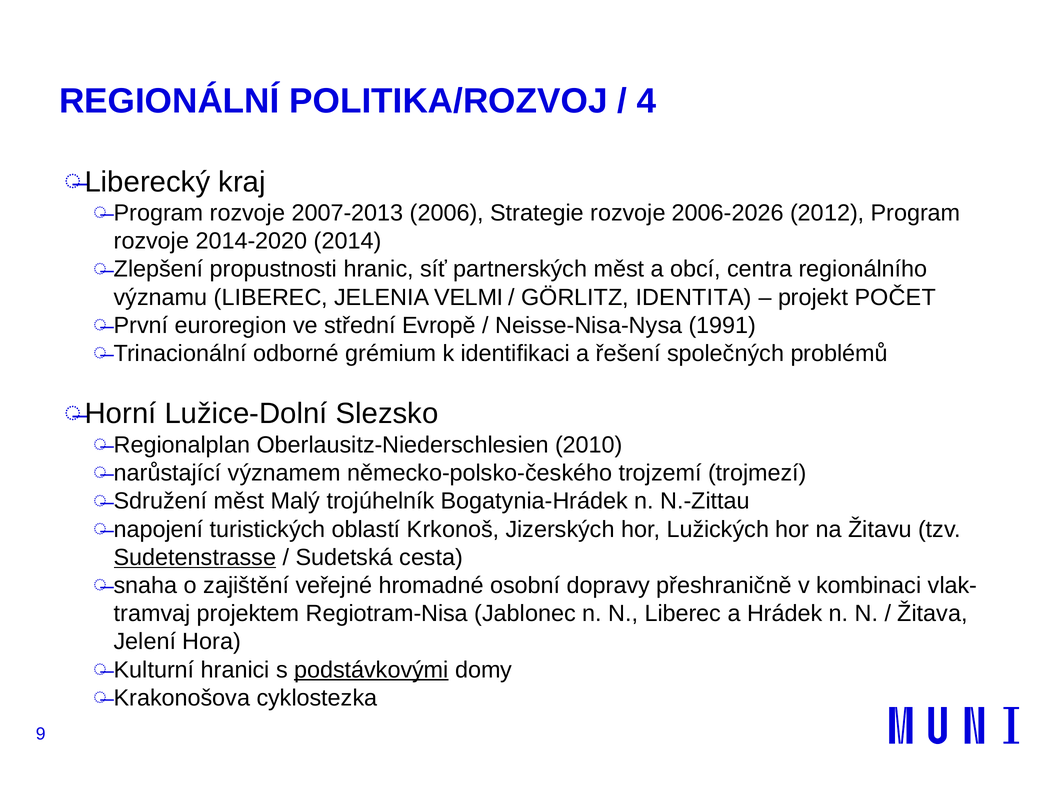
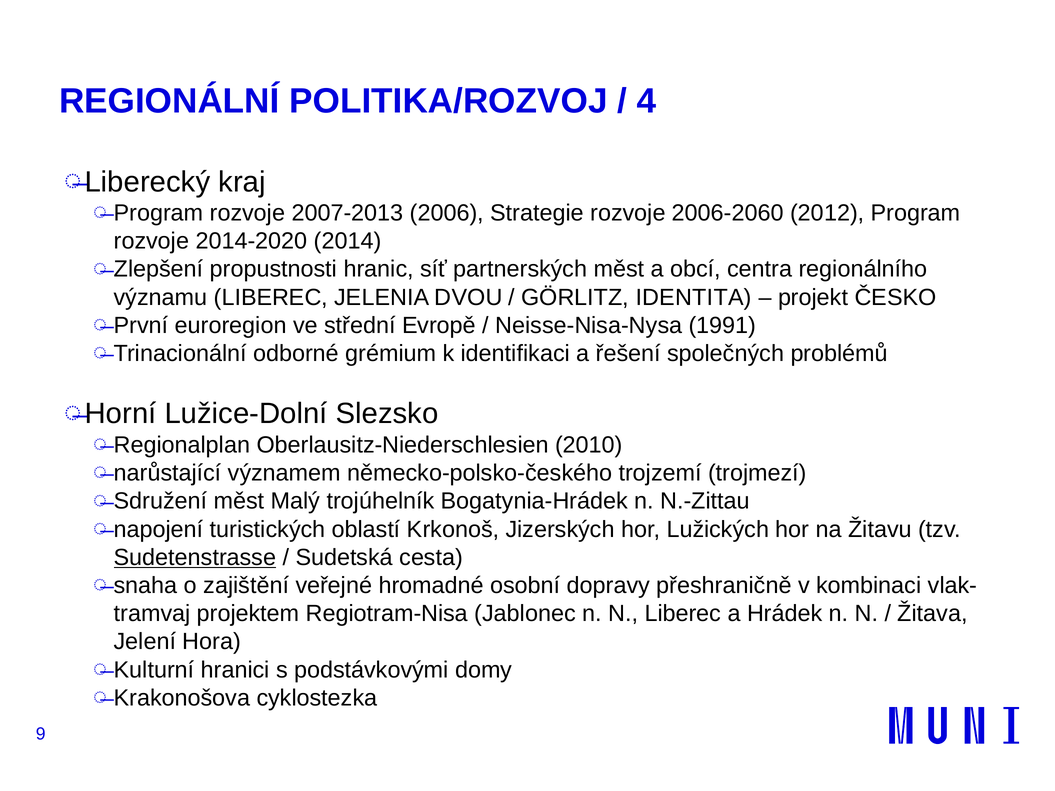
2006-2026: 2006-2026 -> 2006-2060 (728, 213)
VELMI: VELMI -> DVOU (469, 297)
POČET: POČET -> ČESKO (895, 297)
podstávkovými underline: present -> none (371, 670)
